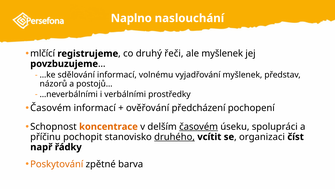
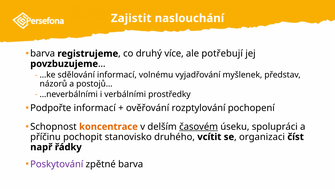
Naplno: Naplno -> Zajistit (131, 18)
mlčící: mlčící -> barva (43, 53)
řeči: řeči -> více (174, 53)
ale myšlenek: myšlenek -> potřebují (222, 53)
Časovém: Časovém -> Podpořte (51, 108)
předcházení: předcházení -> rozptylování (199, 108)
druhého underline: present -> none (175, 136)
Poskytování colour: orange -> purple (57, 164)
